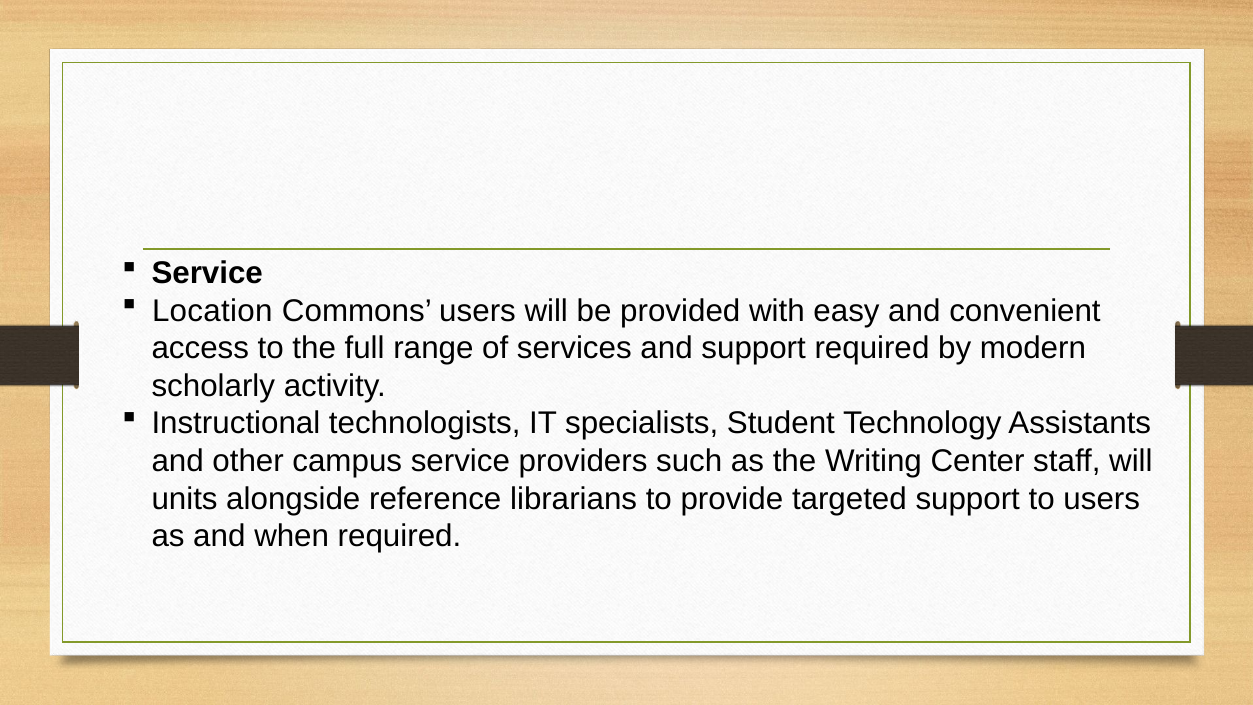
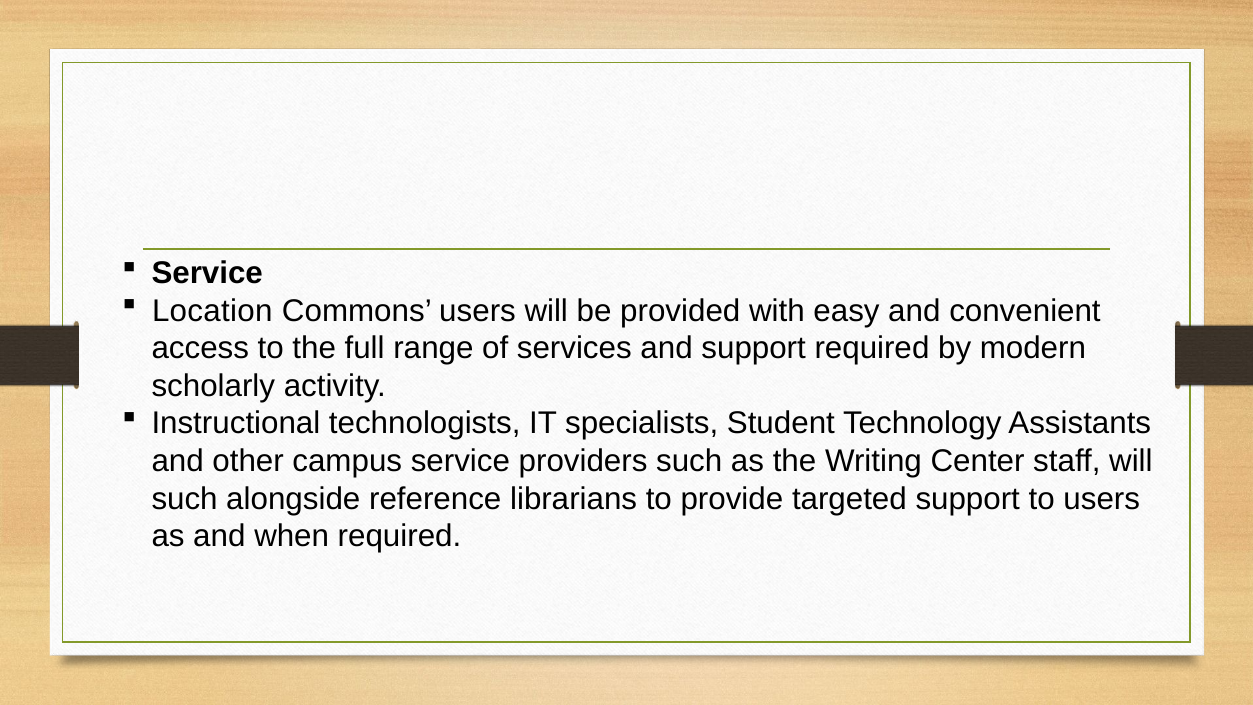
units: units -> such (185, 499)
